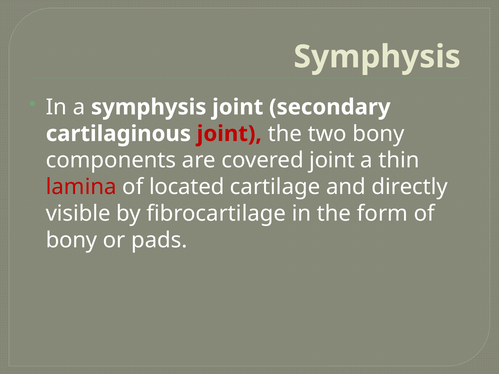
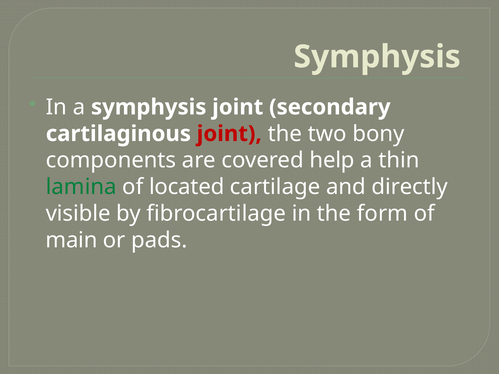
covered joint: joint -> help (332, 160)
lamina colour: red -> green (81, 187)
bony: bony -> main (72, 240)
